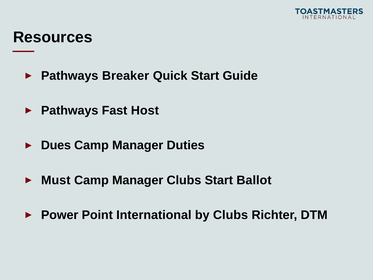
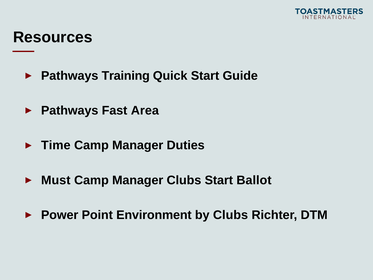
Breaker: Breaker -> Training (126, 76)
Host: Host -> Area (145, 110)
Dues: Dues -> Time (56, 145)
International: International -> Environment (154, 215)
